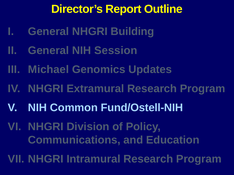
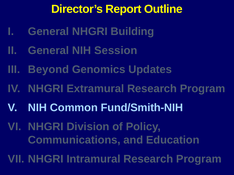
Michael: Michael -> Beyond (48, 70)
Fund/Ostell-NIH: Fund/Ostell-NIH -> Fund/Smith-NIH (142, 108)
